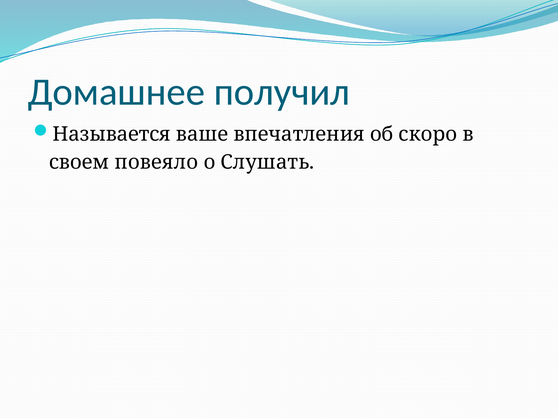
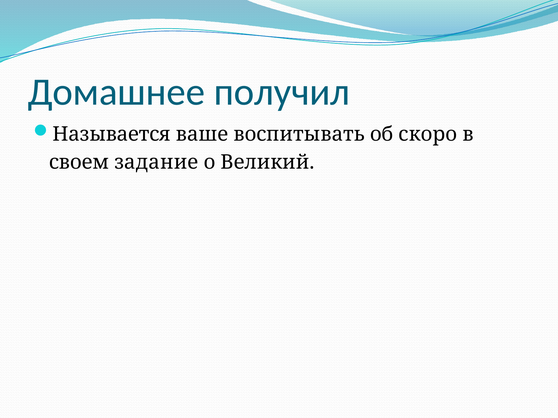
впечатления: впечатления -> воспитывать (299, 134)
повеяло: повеяло -> задание (156, 163)
Слушать: Слушать -> Великий (267, 163)
